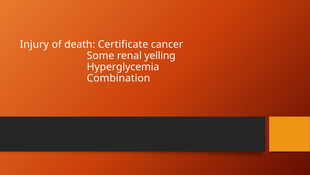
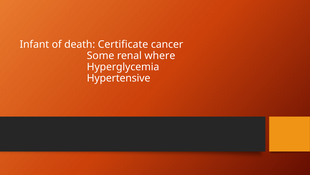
Injury: Injury -> Infant (34, 44)
yelling: yelling -> where (160, 56)
Combination: Combination -> Hypertensive (119, 78)
